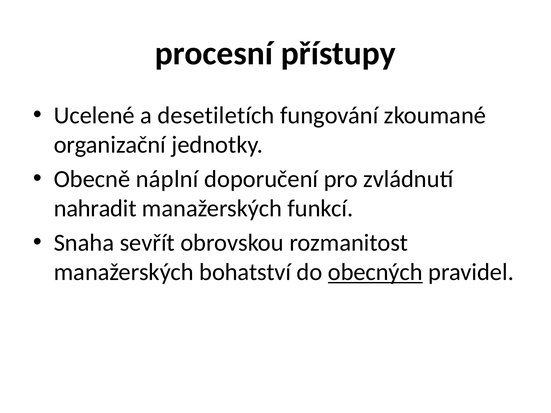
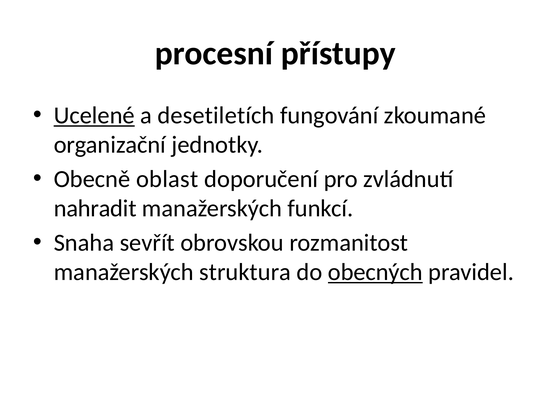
Ucelené underline: none -> present (94, 116)
náplní: náplní -> oblast (167, 179)
bohatství: bohatství -> struktura (245, 272)
